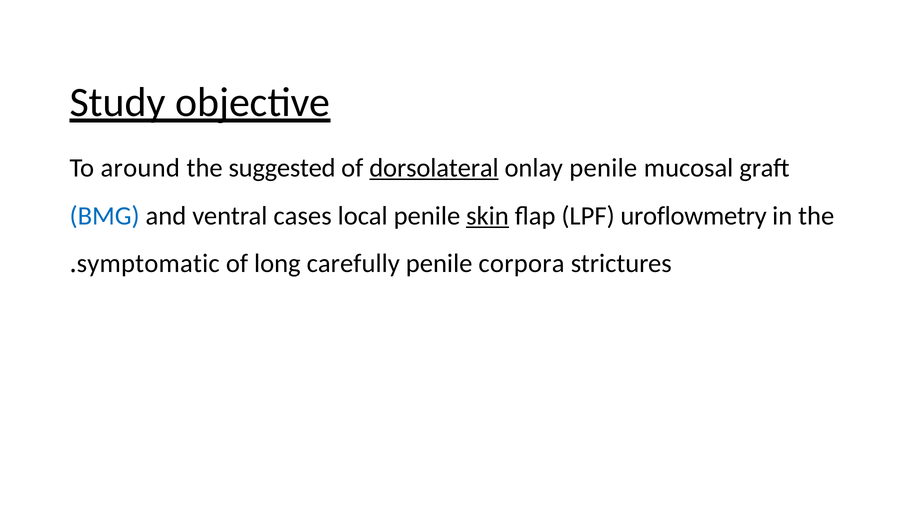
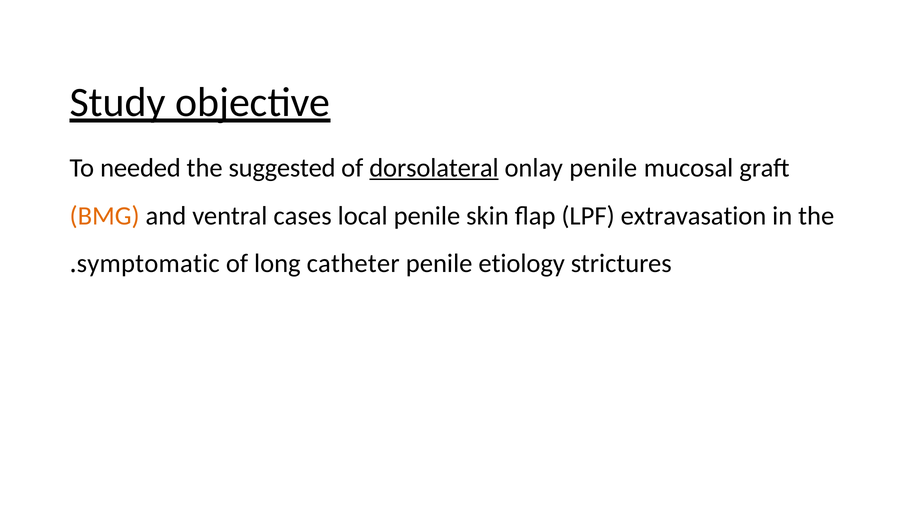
around: around -> needed (140, 168)
BMG colour: blue -> orange (105, 216)
skin underline: present -> none (487, 216)
uroflowmetry: uroflowmetry -> extravasation (693, 216)
carefully: carefully -> catheter (353, 264)
corpora: corpora -> etiology (522, 264)
